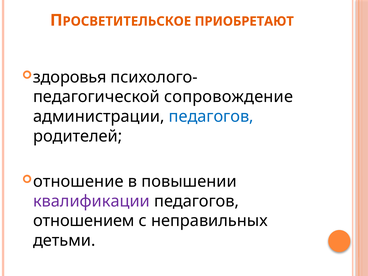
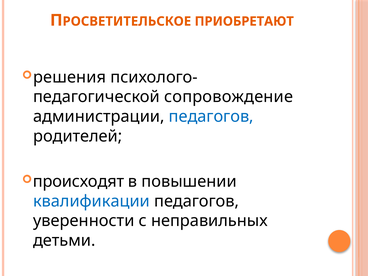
здоровья: здоровья -> решения (70, 77)
отношение: отношение -> происходят (78, 182)
квалификации colour: purple -> blue (91, 201)
отношением: отношением -> уверенности (84, 221)
